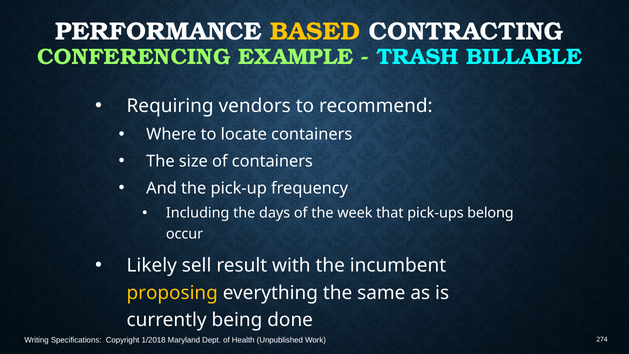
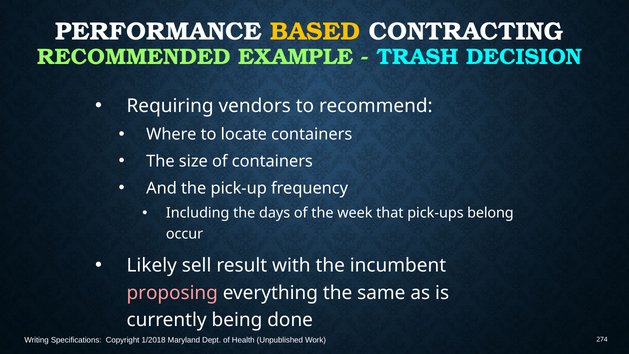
CONFERENCING: CONFERENCING -> RECOMMENDED (134, 57)
BILLABLE: BILLABLE -> DECISION (524, 57)
proposing colour: yellow -> pink (172, 293)
